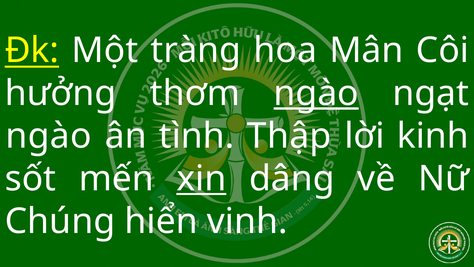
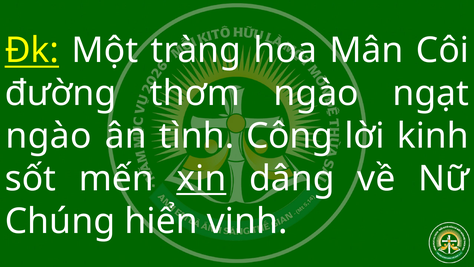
hưởng: hưởng -> đường (61, 93)
ngào underline: present -> none (316, 93)
Thập: Thập -> Công (290, 136)
